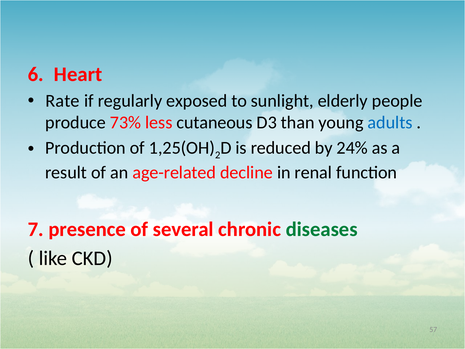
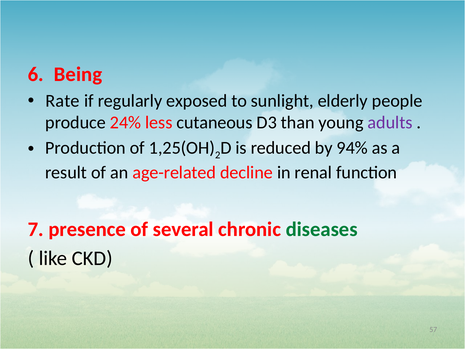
Heart: Heart -> Being (78, 74)
73%: 73% -> 24% (126, 123)
adults colour: blue -> purple (390, 123)
24%: 24% -> 94% (352, 148)
